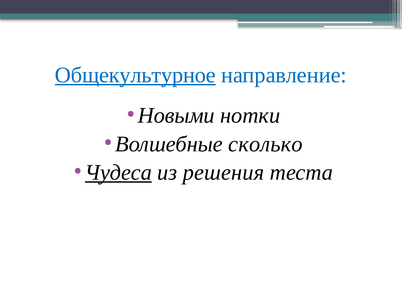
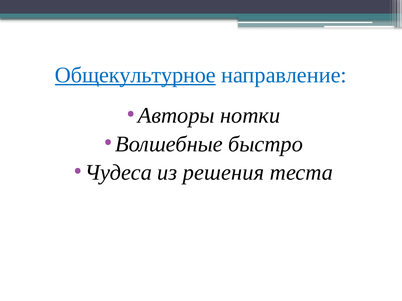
Новыми: Новыми -> Авторы (176, 116)
сколько: сколько -> быстро (266, 144)
Чудеса underline: present -> none (118, 173)
